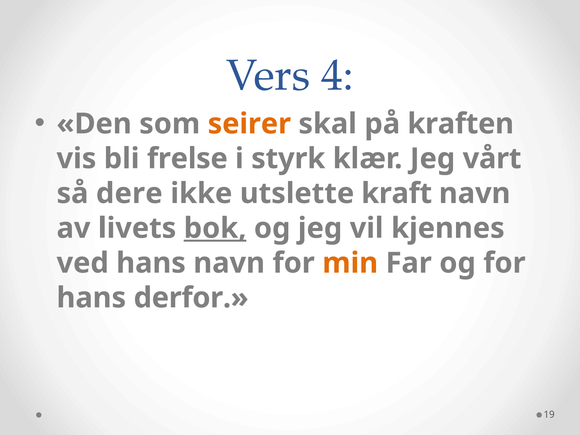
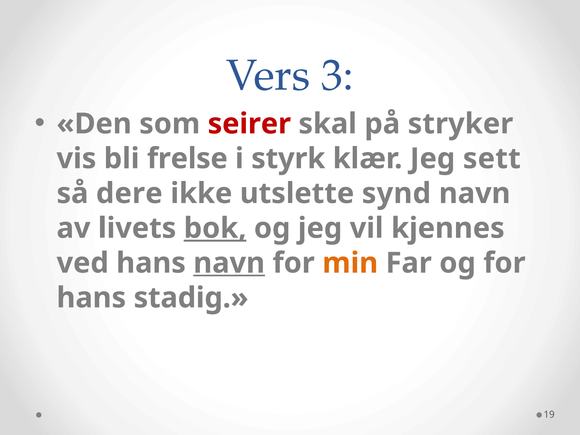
4: 4 -> 3 (337, 76)
seirer colour: orange -> red (249, 124)
kraften: kraften -> stryker (460, 124)
vårt: vårt -> sett (492, 159)
kraft: kraft -> synd (396, 193)
navn underline: none -> present (229, 263)
derfor: derfor -> stadig (191, 298)
